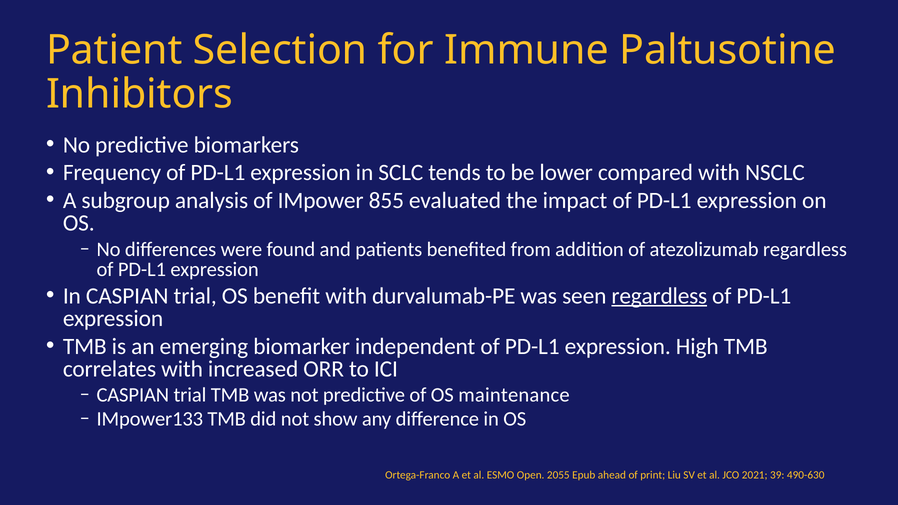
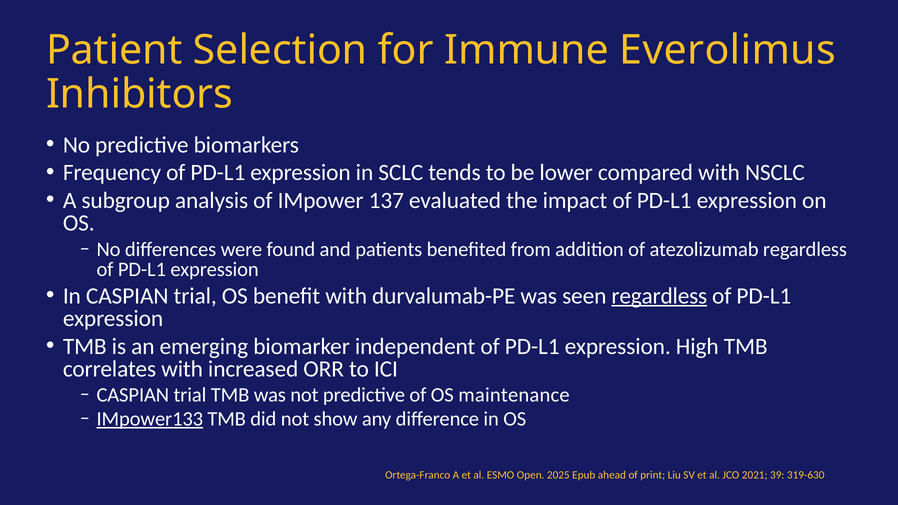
Paltusotine: Paltusotine -> Everolimus (728, 50)
855: 855 -> 137 (386, 200)
IMpower133 underline: none -> present (150, 419)
2055: 2055 -> 2025 (558, 475)
490-630: 490-630 -> 319-630 (806, 475)
